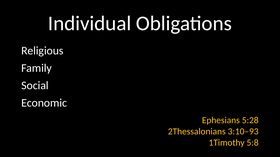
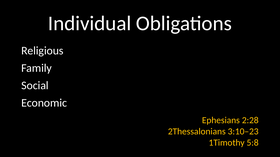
5:28: 5:28 -> 2:28 (250, 121)
3:10–93: 3:10–93 -> 3:10–23 (243, 132)
